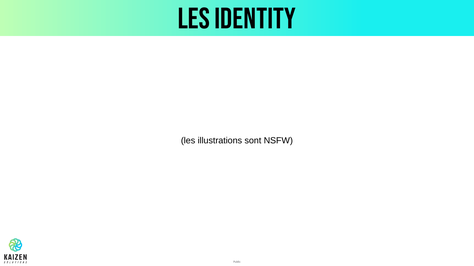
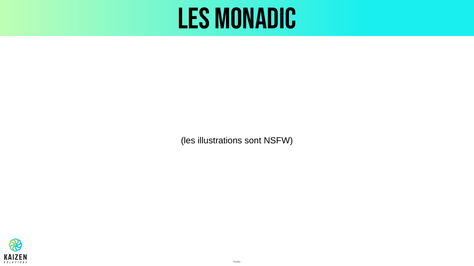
identity: identity -> monadic (255, 19)
